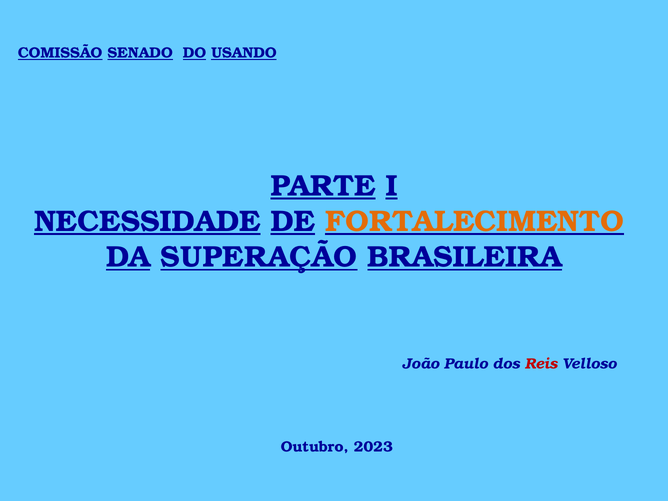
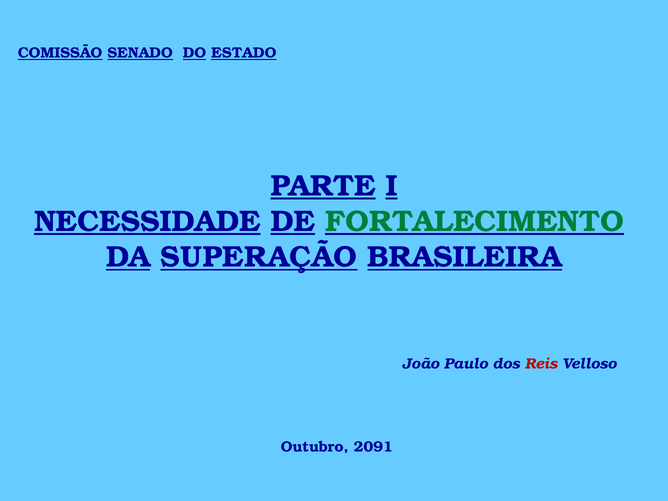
USANDO: USANDO -> ESTADO (244, 53)
FORTALECIMENTO colour: orange -> green (475, 222)
2023: 2023 -> 2091 (373, 447)
